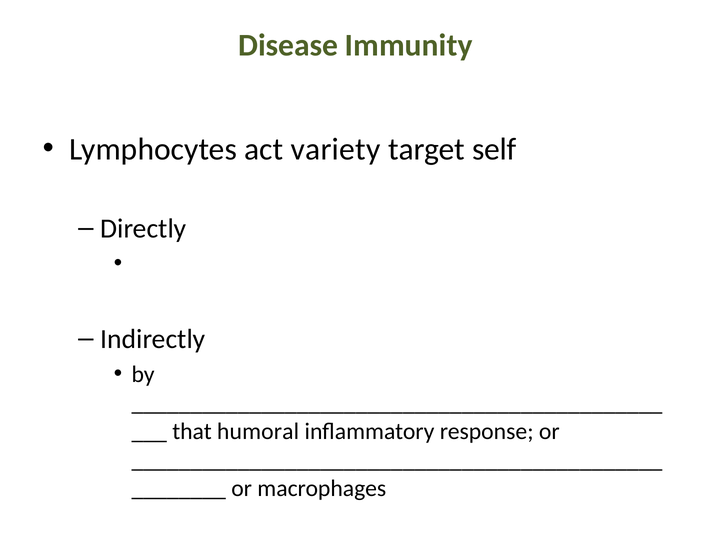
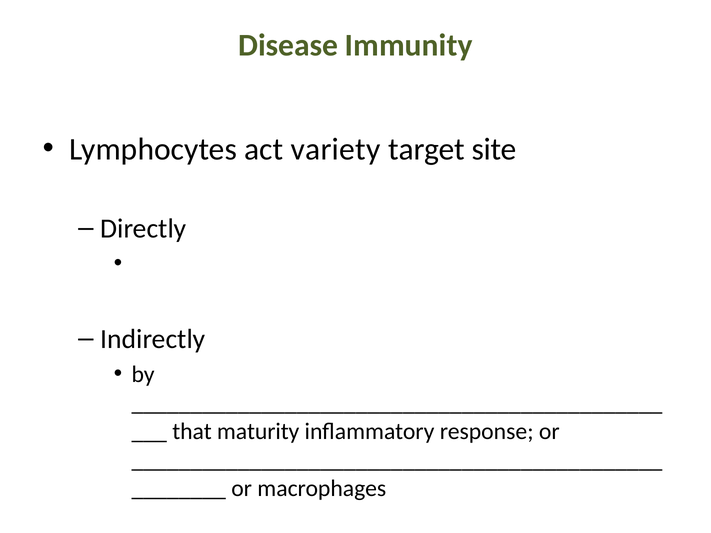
self: self -> site (494, 149)
humoral: humoral -> maturity (258, 432)
